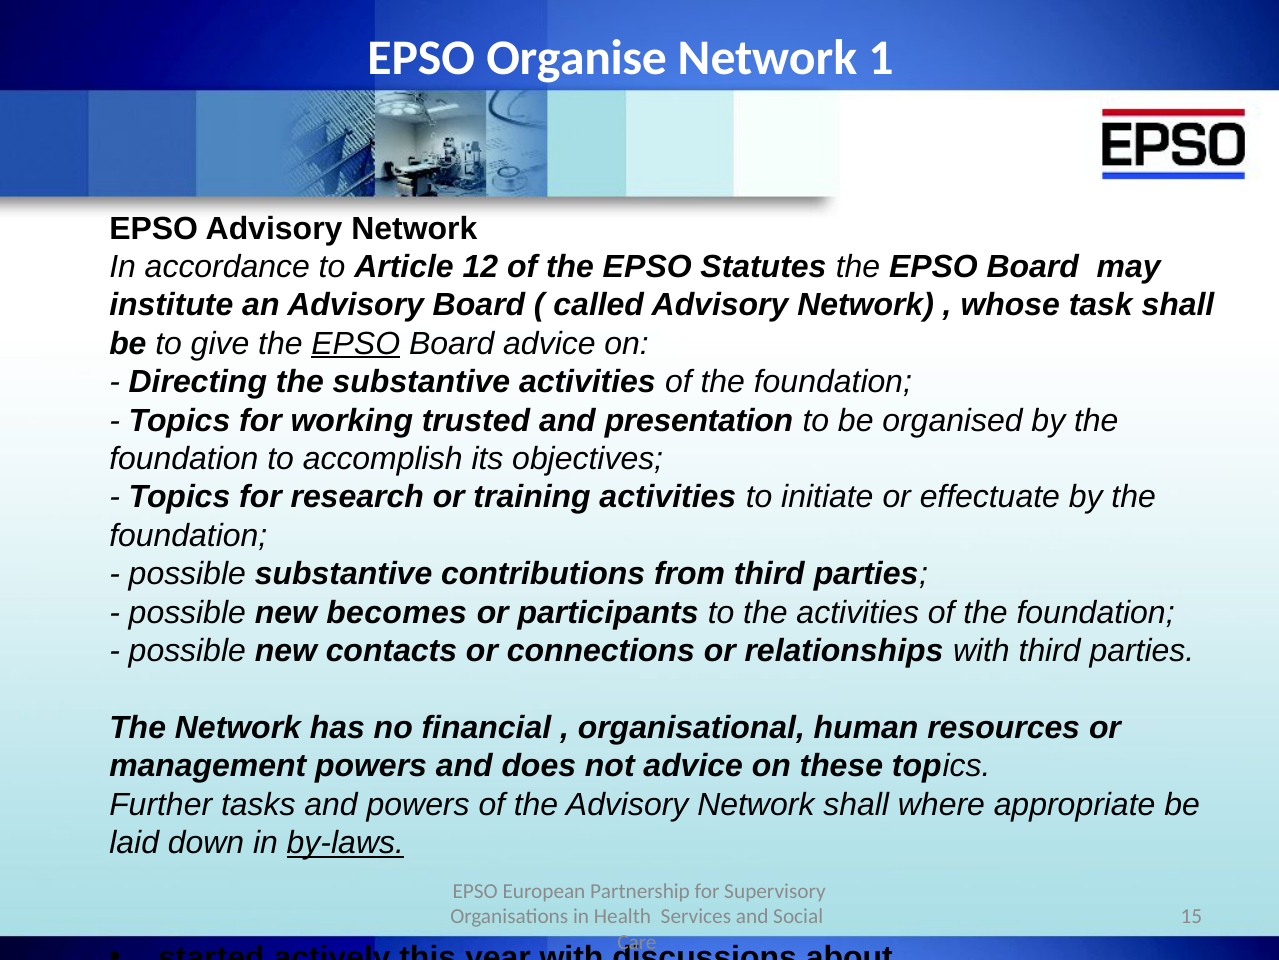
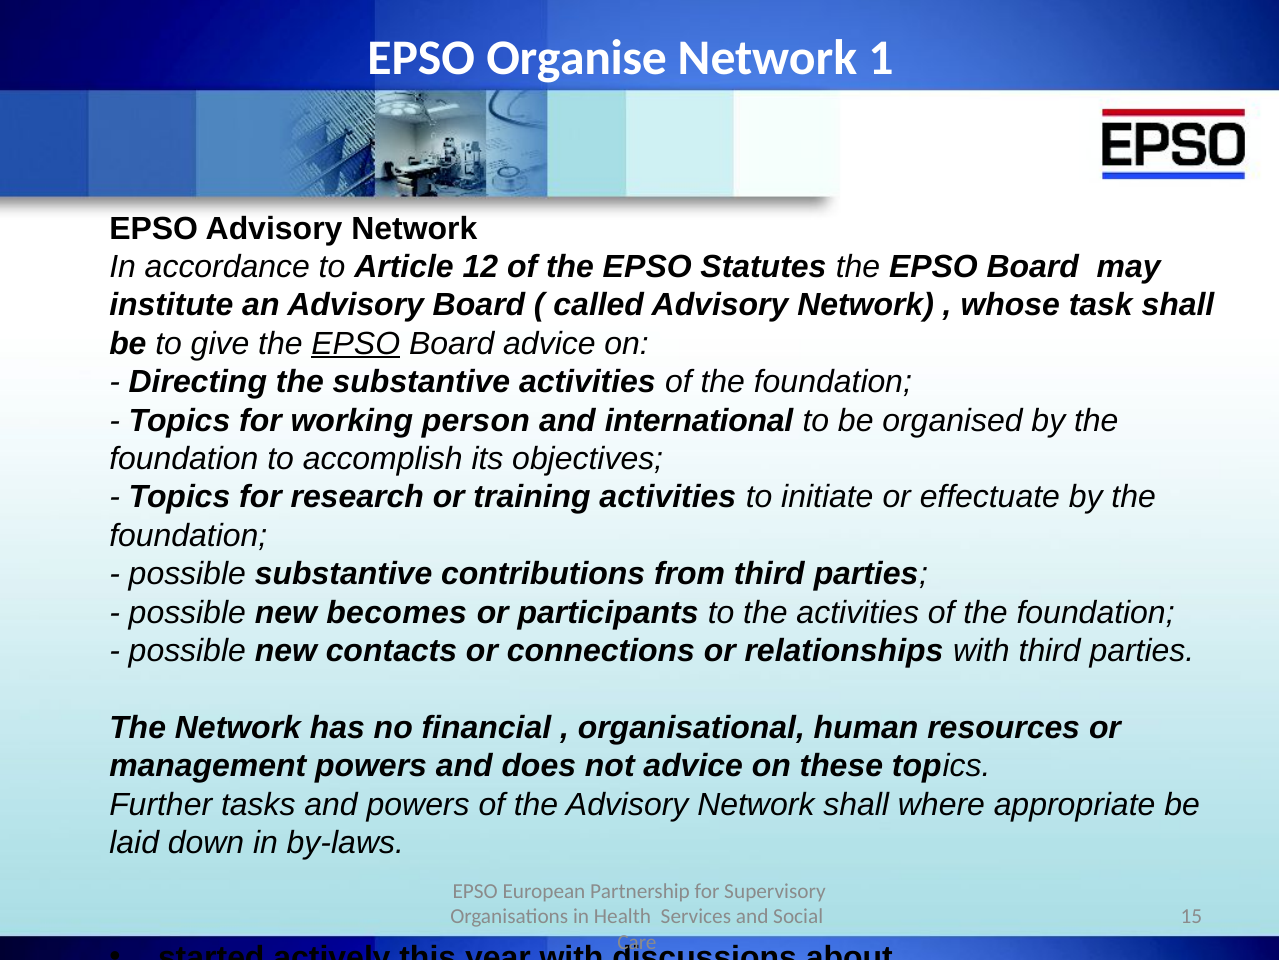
trusted: trusted -> person (476, 420)
presentation: presentation -> international (699, 420)
by-laws underline: present -> none (345, 842)
